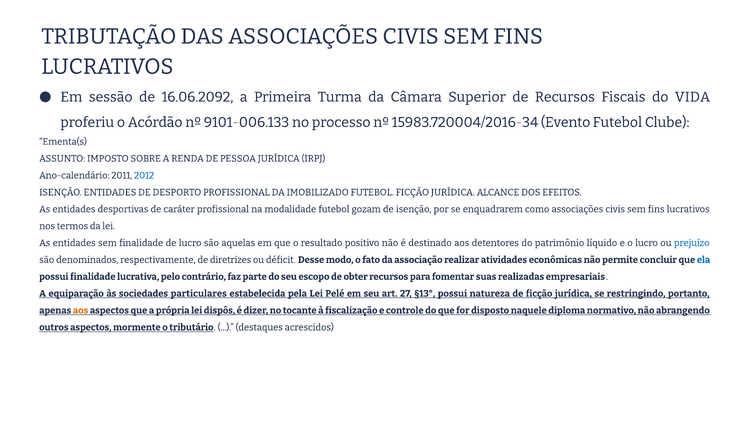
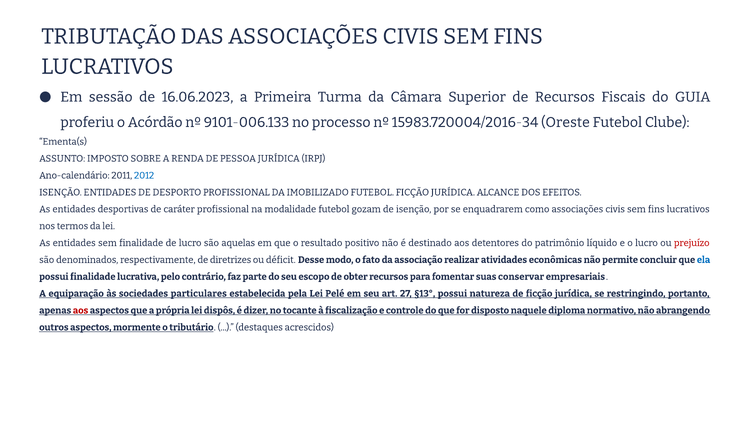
16.06.2092: 16.06.2092 -> 16.06.2023 (198, 97)
VIDA: VIDA -> GUIA (693, 97)
Evento: Evento -> Oreste (565, 122)
prejuízo colour: blue -> red (692, 243)
realizadas: realizadas -> conservar (521, 277)
aos colour: orange -> red (81, 311)
